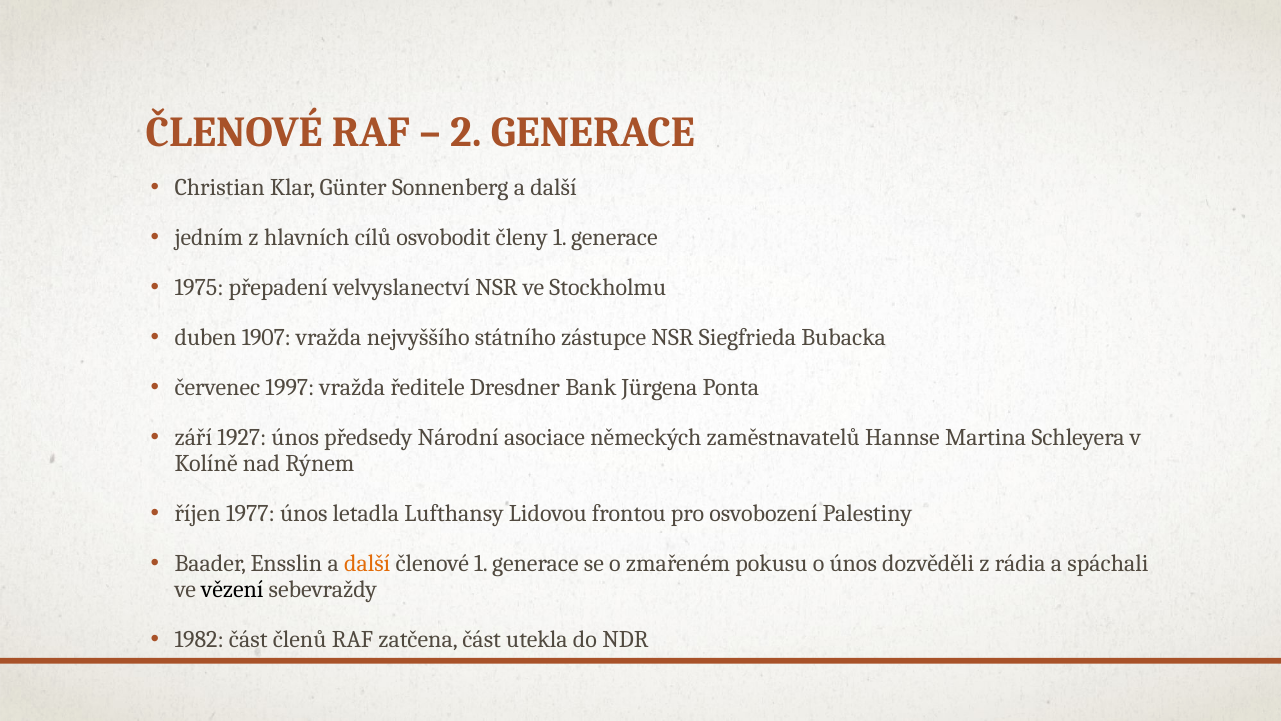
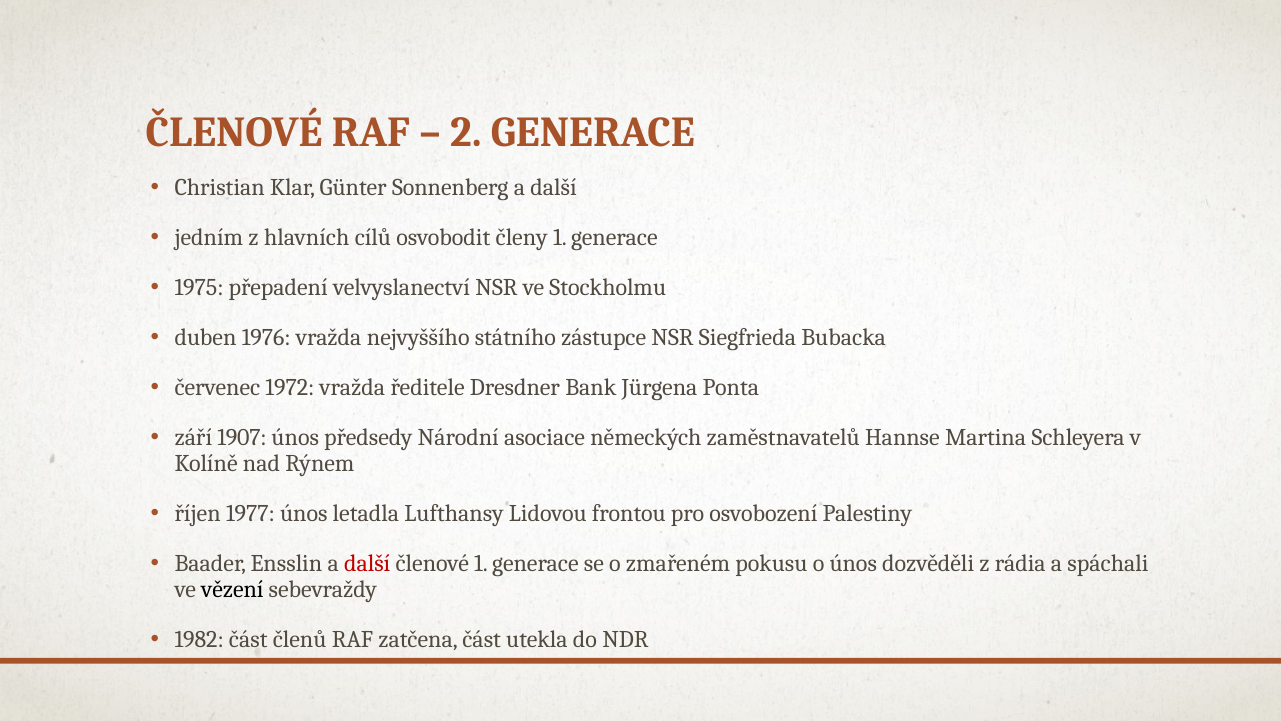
1907: 1907 -> 1976 (266, 337)
1997: 1997 -> 1972 (290, 387)
1927: 1927 -> 1907 (242, 437)
další colour: orange -> red (367, 563)
